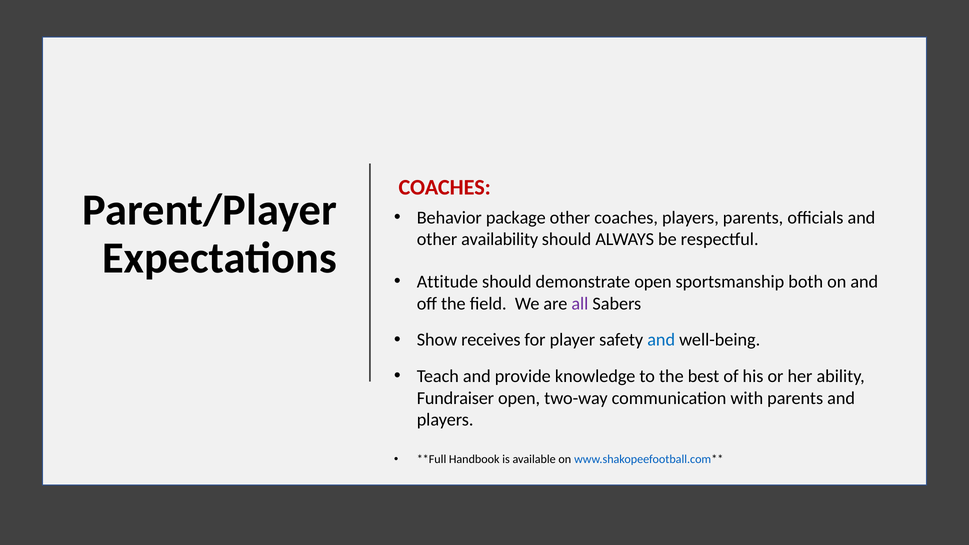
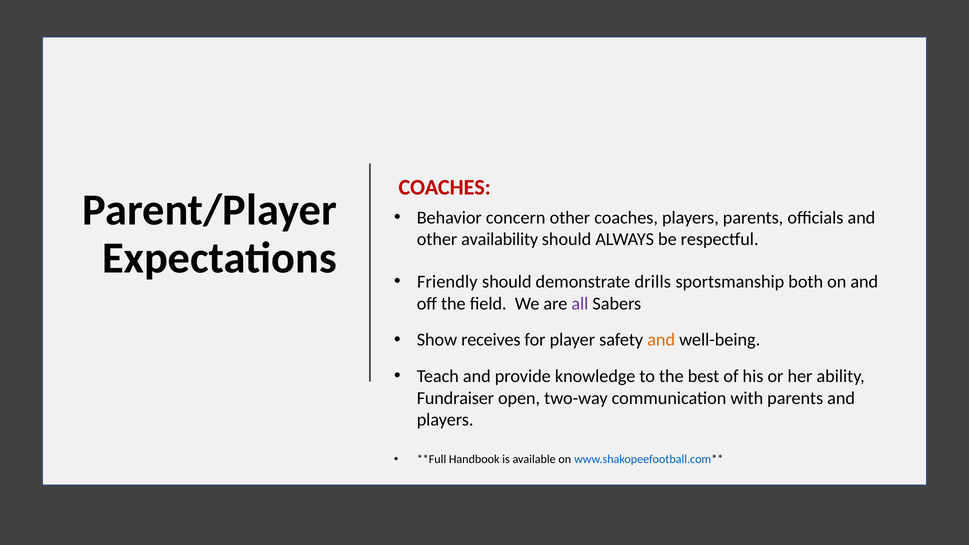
package: package -> concern (516, 218)
Attitude: Attitude -> Friendly (447, 282)
demonstrate open: open -> drills (653, 282)
and colour: blue -> orange (661, 340)
